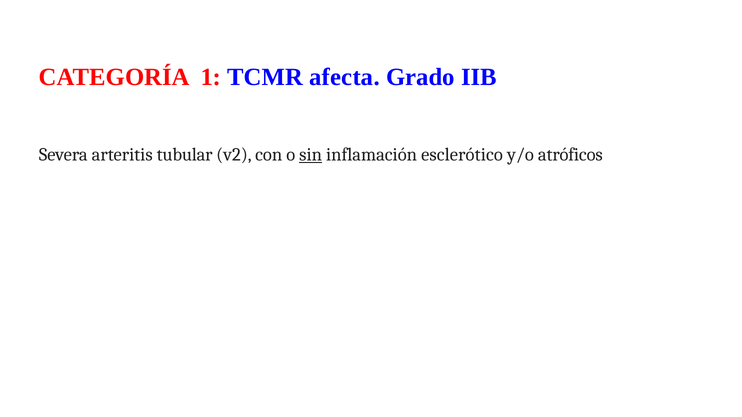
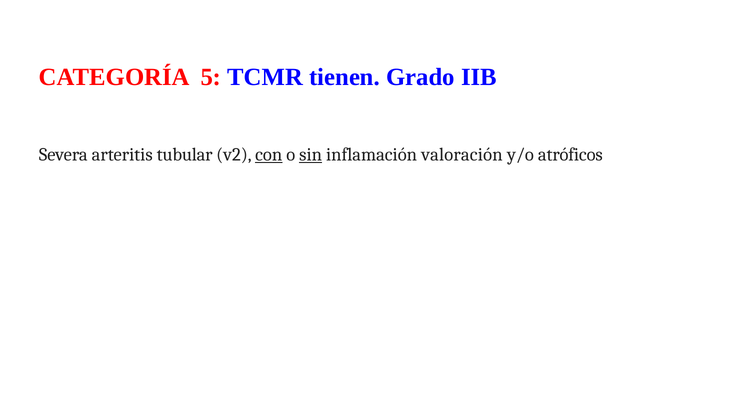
1: 1 -> 5 (211, 77)
afecta: afecta -> tienen (345, 77)
con underline: none -> present (269, 155)
esclerótico: esclerótico -> valoración (462, 155)
